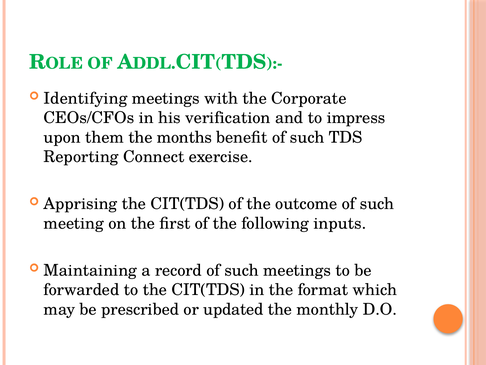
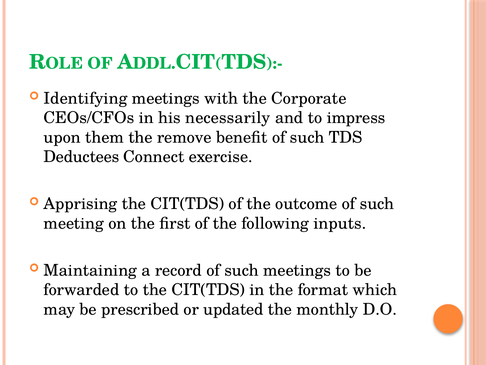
verification: verification -> necessarily (228, 118)
months: months -> remove (184, 137)
Reporting: Reporting -> Deductees (81, 157)
